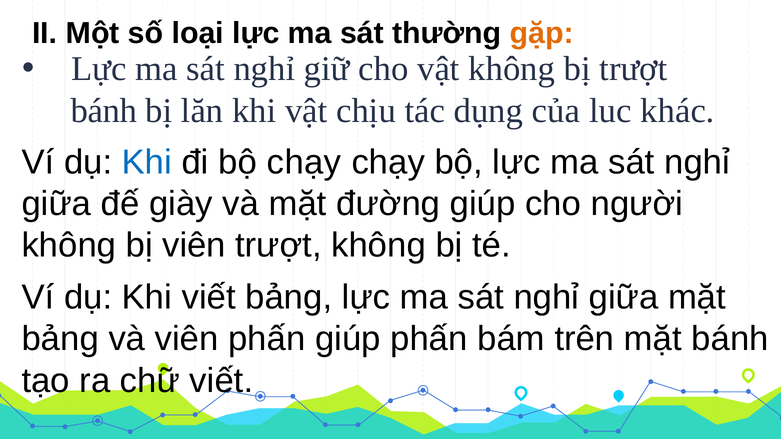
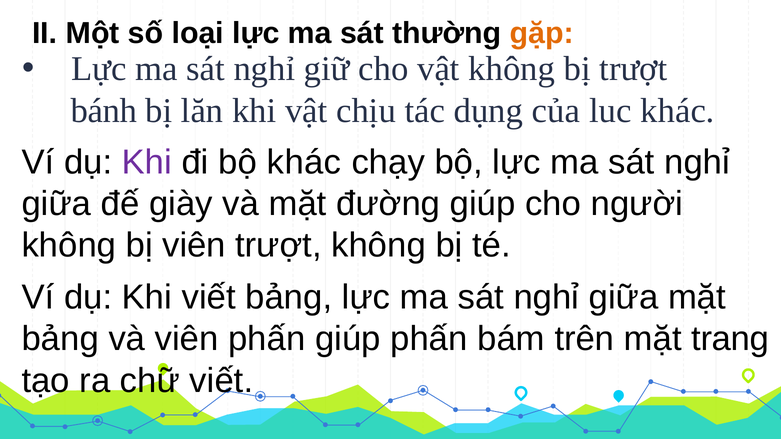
Khi colour: blue -> purple (147, 162)
bộ chạy: chạy -> khác (304, 162)
mặt bánh: bánh -> trang (730, 339)
